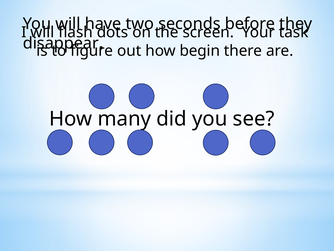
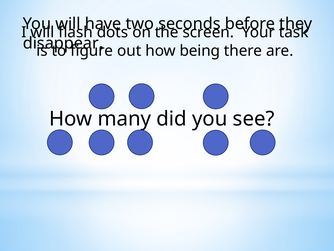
begin: begin -> being (200, 51)
